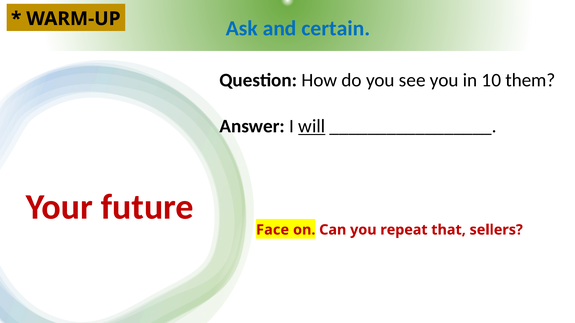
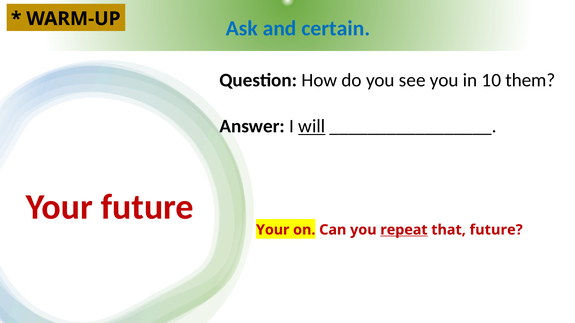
Face: Face -> Your (273, 230)
repeat underline: none -> present (404, 230)
that sellers: sellers -> future (496, 230)
